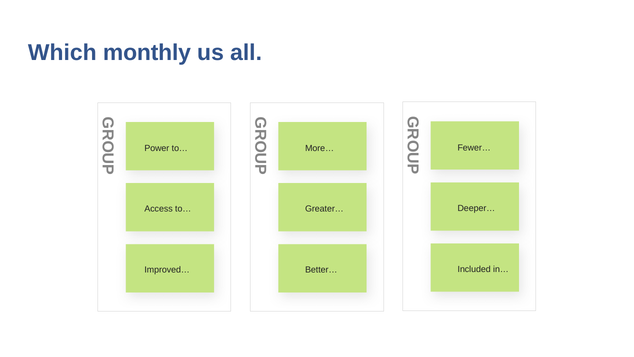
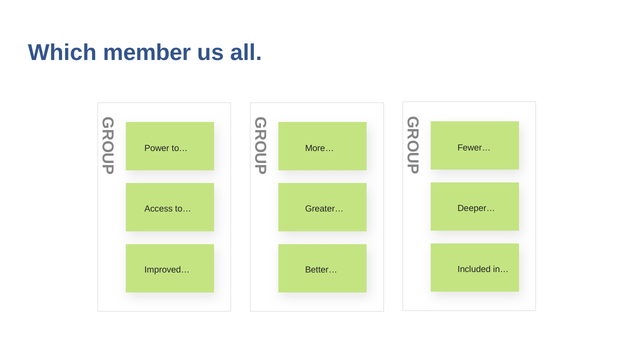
monthly: monthly -> member (147, 53)
